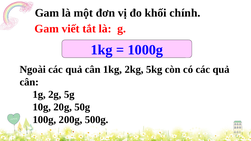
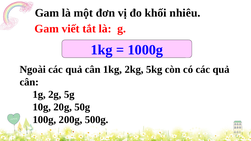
chính: chính -> nhiêu (185, 13)
